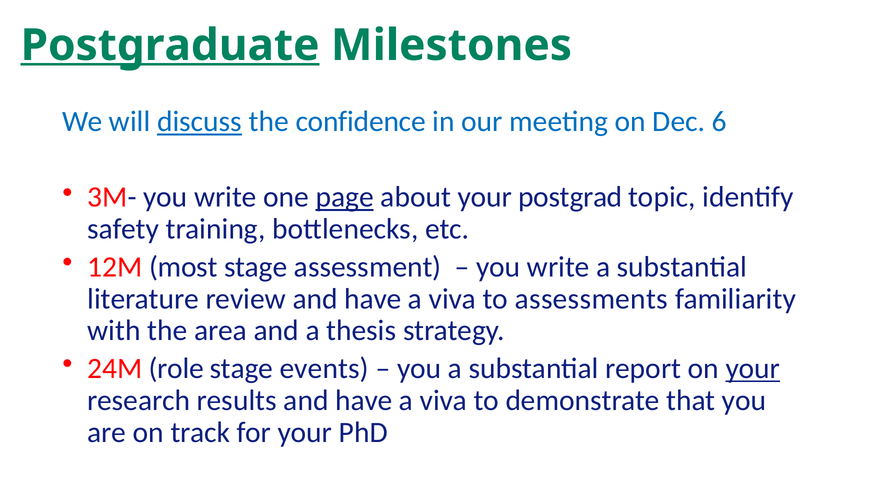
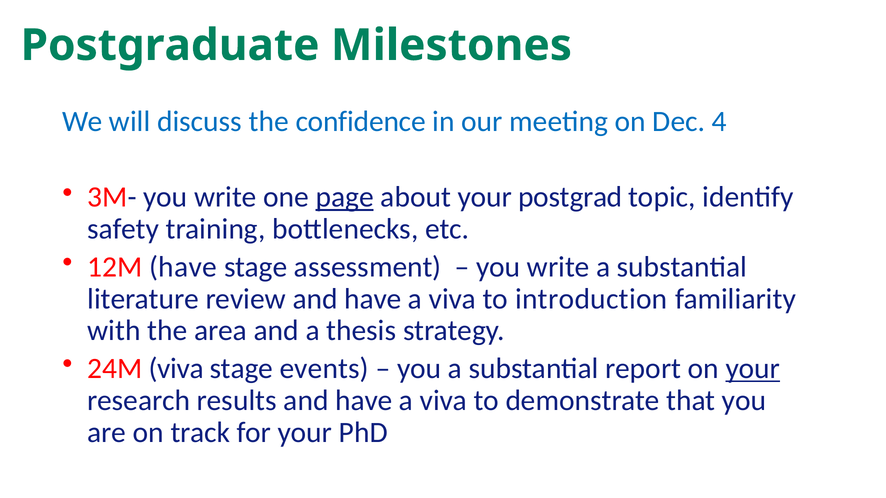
Postgraduate underline: present -> none (170, 45)
discuss underline: present -> none (200, 122)
6: 6 -> 4 (719, 122)
12M most: most -> have (183, 267)
assessments: assessments -> introduction (591, 299)
24M role: role -> viva (176, 369)
